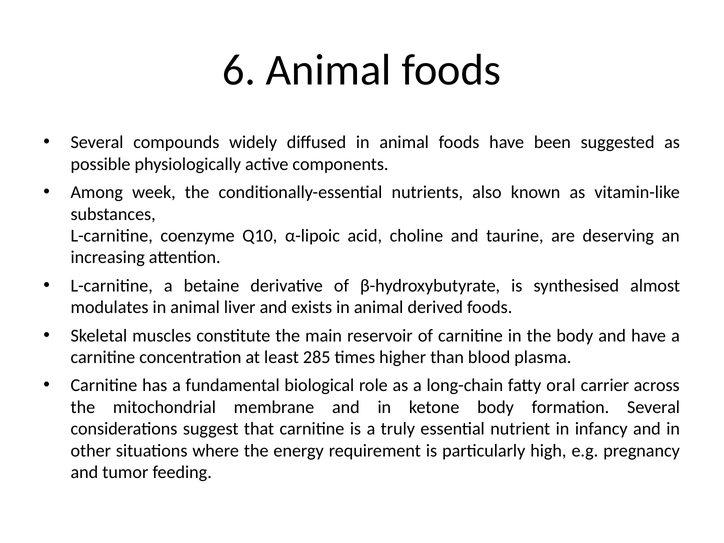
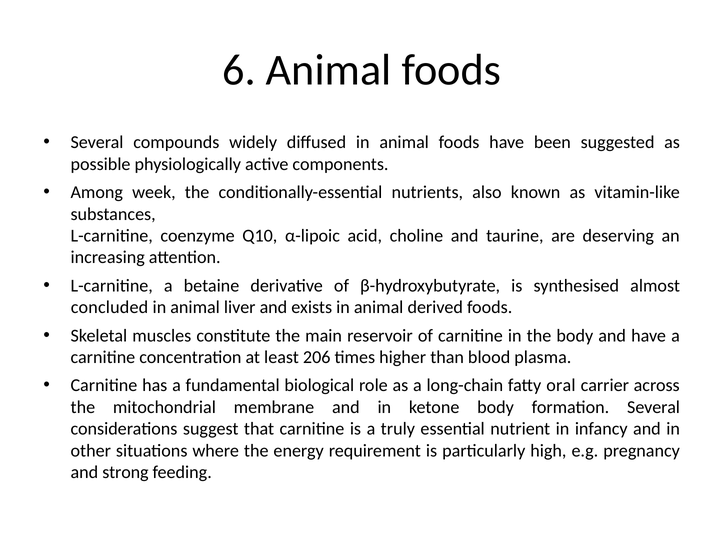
modulates: modulates -> concluded (109, 307)
285: 285 -> 206 (317, 357)
tumor: tumor -> strong (125, 472)
